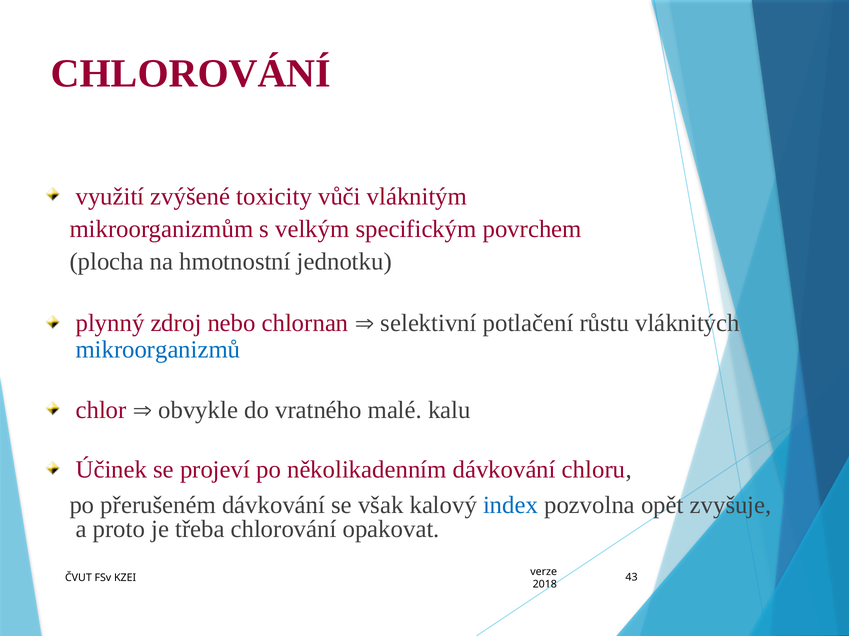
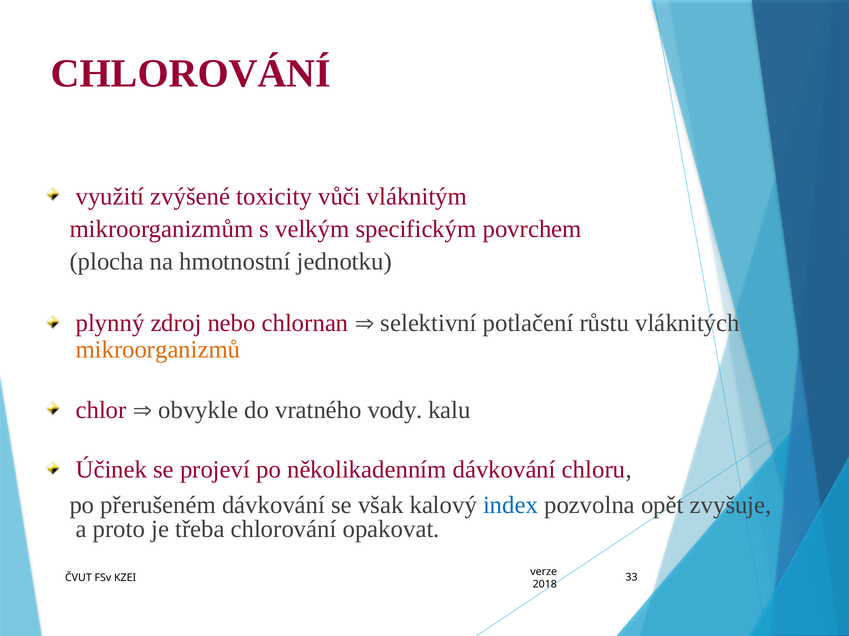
mikroorganizmů colour: blue -> orange (158, 350)
malé: malé -> vody (395, 411)
43: 43 -> 33 (632, 578)
